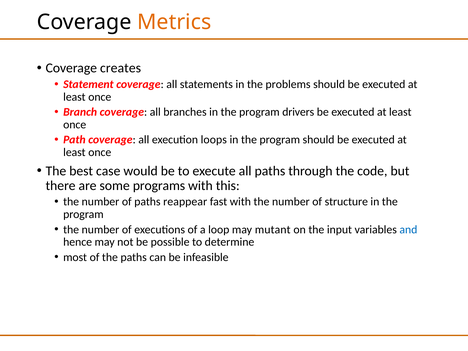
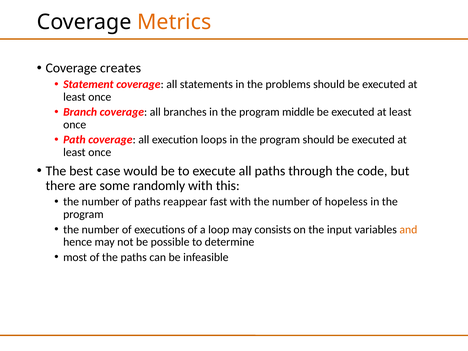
drivers: drivers -> middle (298, 112)
programs: programs -> randomly (159, 186)
structure: structure -> hopeless (346, 202)
mutant: mutant -> consists (273, 229)
and colour: blue -> orange (408, 229)
